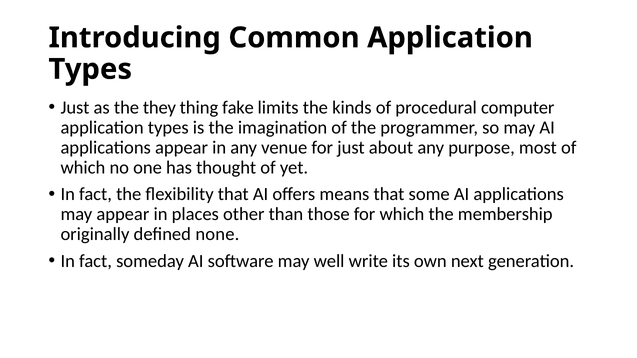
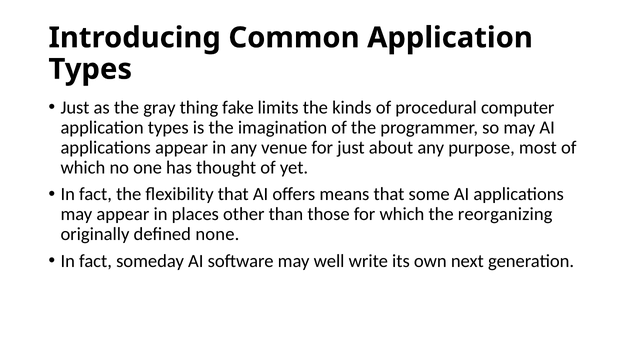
they: they -> gray (159, 108)
membership: membership -> reorganizing (505, 214)
